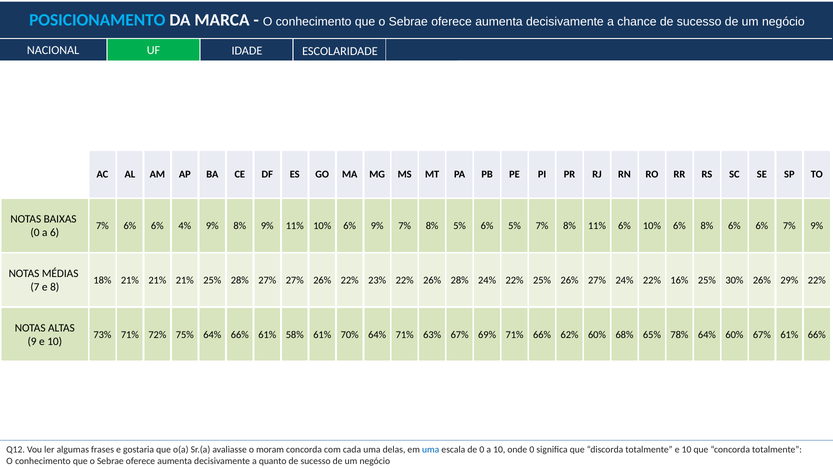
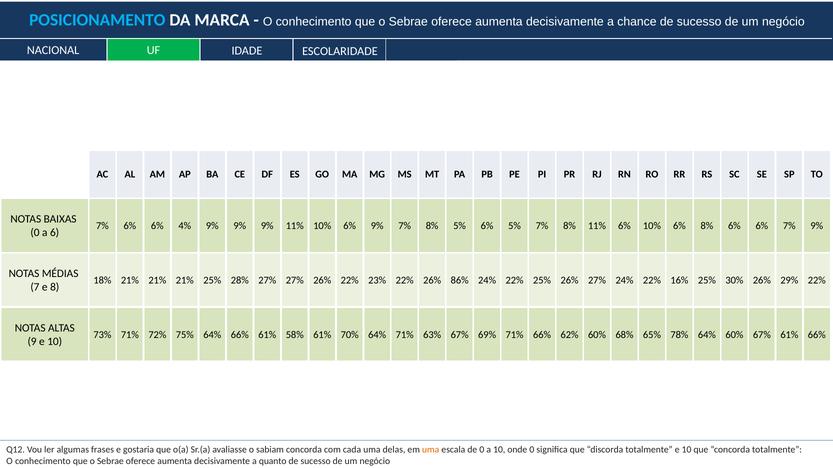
4% 9% 8%: 8% -> 9% (240, 226)
26% 28%: 28% -> 86% (460, 281)
moram: moram -> sabiam (270, 451)
uma colour: blue -> orange (431, 451)
